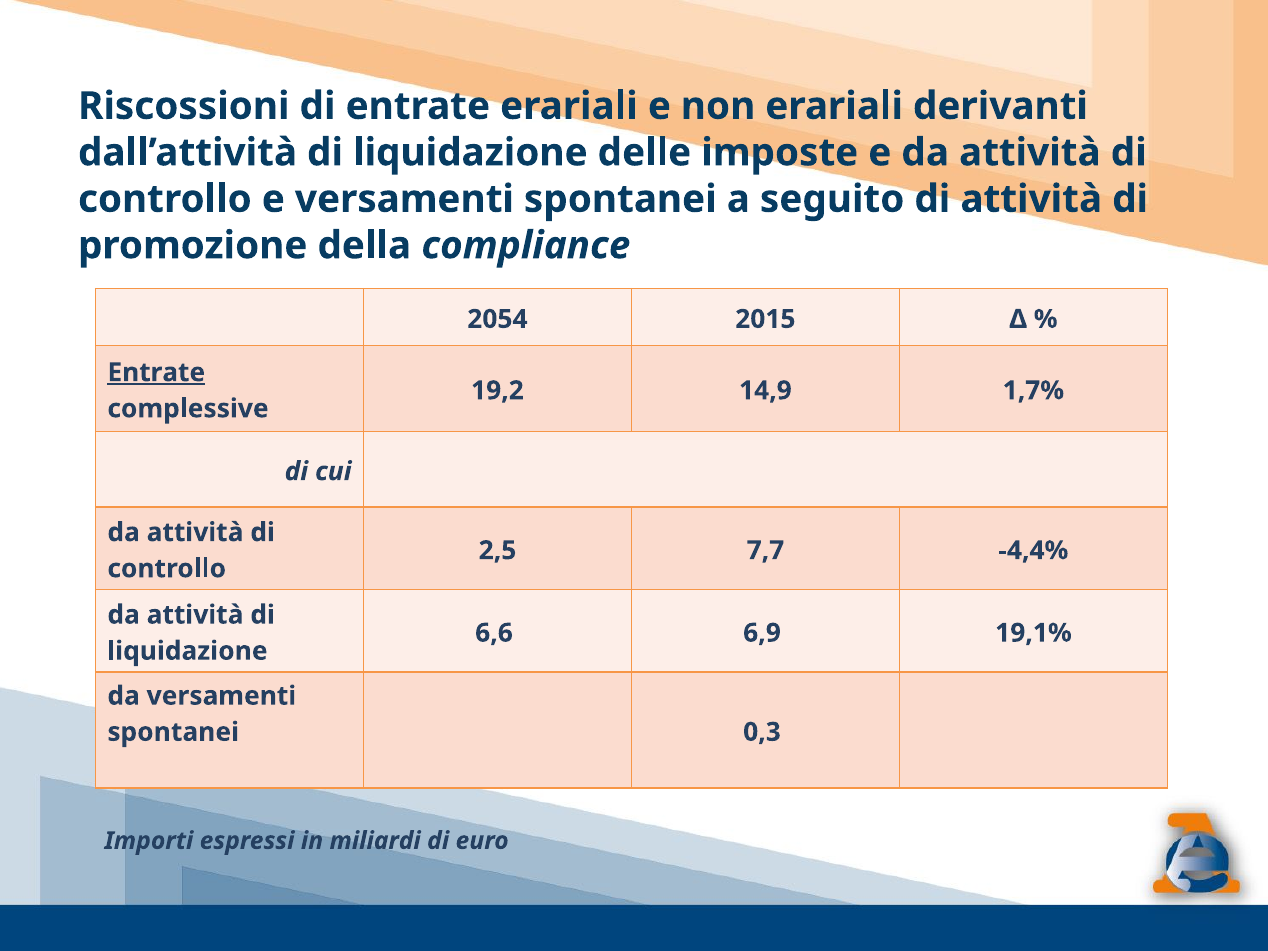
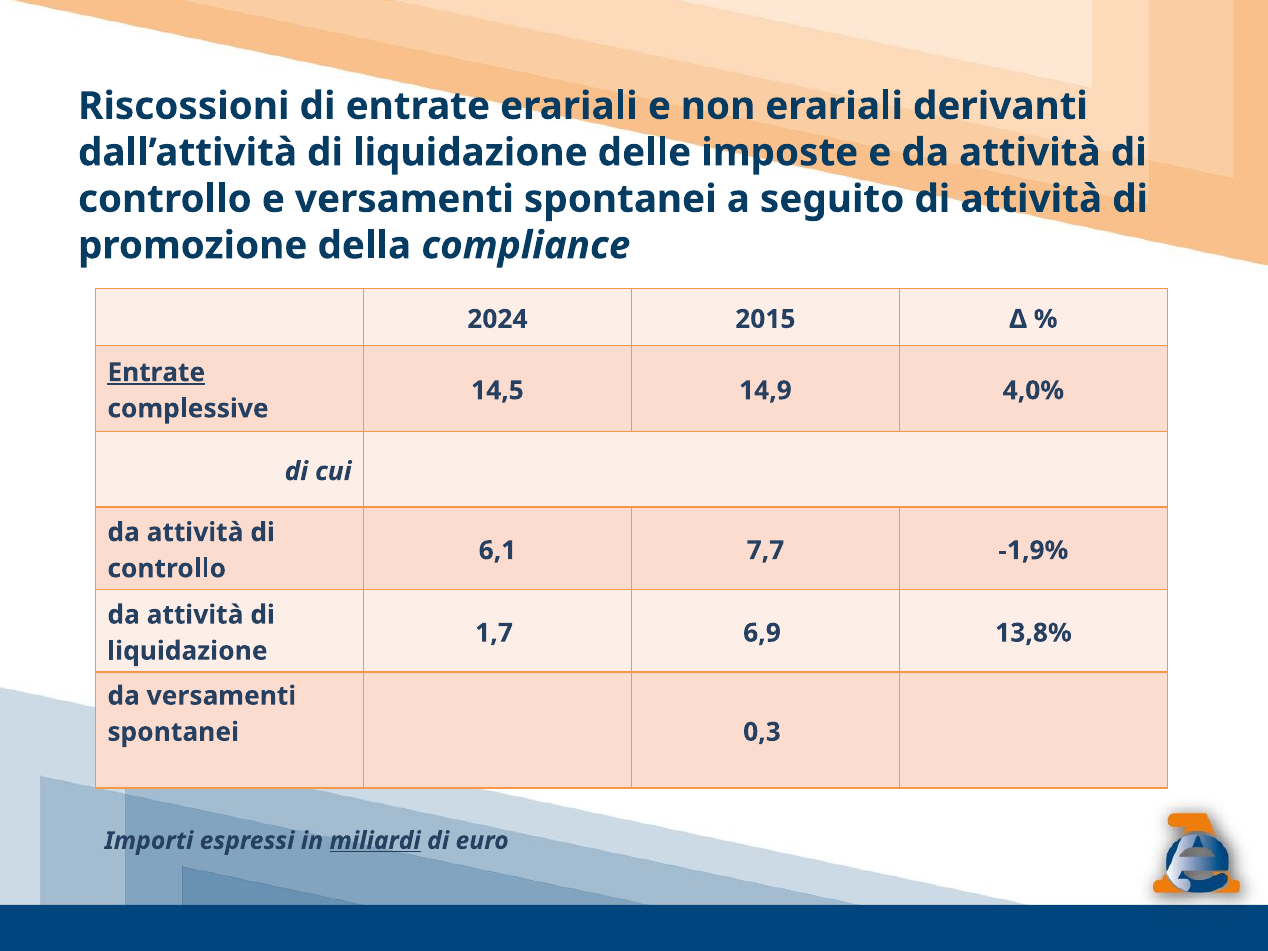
2054: 2054 -> 2024 (497, 319)
19,2: 19,2 -> 14,5 (497, 391)
1,7%: 1,7% -> 4,0% (1033, 391)
2,5: 2,5 -> 6,1 (497, 551)
-4,4%: -4,4% -> -1,9% (1033, 551)
6,6: 6,6 -> 1,7 (494, 633)
19,1%: 19,1% -> 13,8% (1033, 633)
miliardi underline: none -> present (375, 841)
